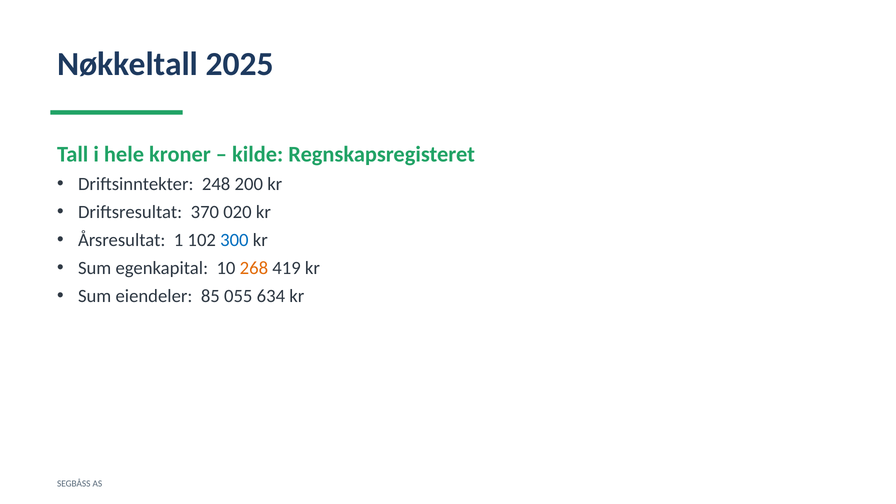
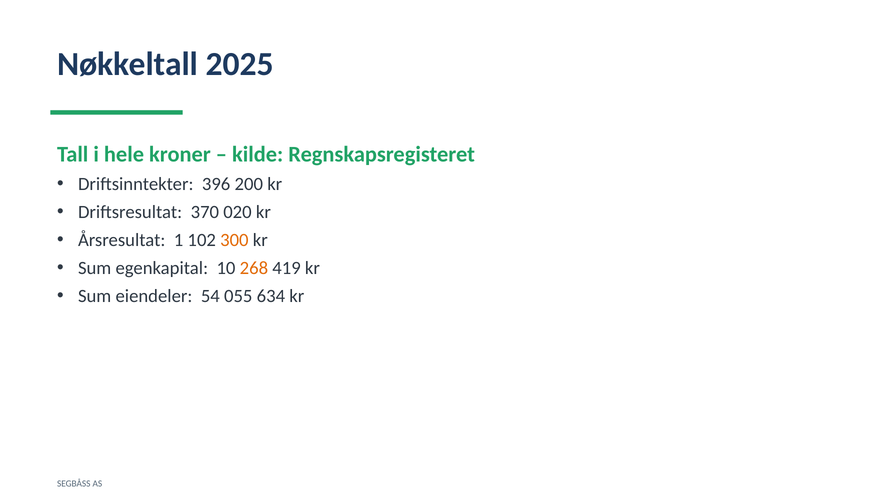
248: 248 -> 396 (216, 184)
300 colour: blue -> orange (234, 240)
85: 85 -> 54 (210, 296)
